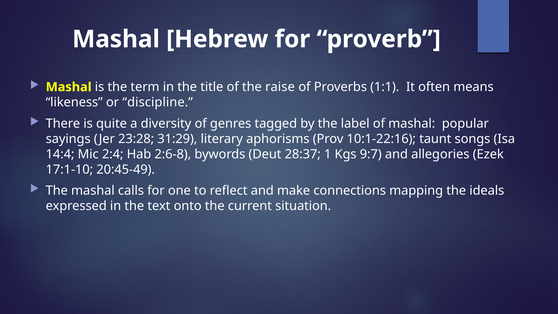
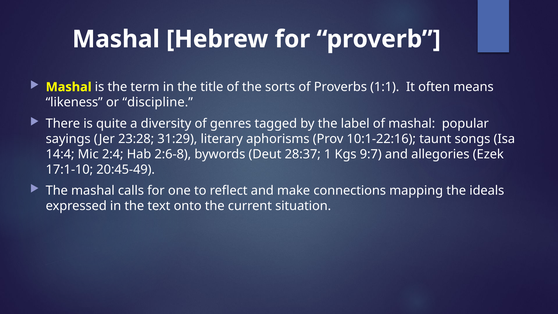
raise: raise -> sorts (280, 87)
